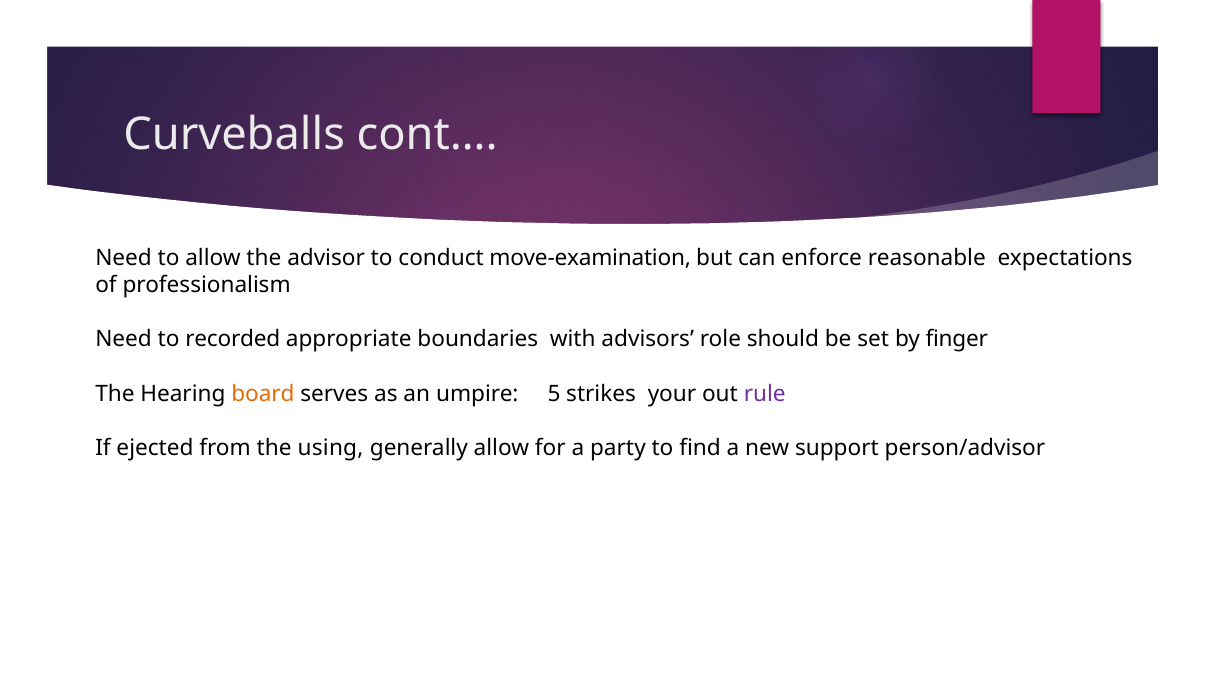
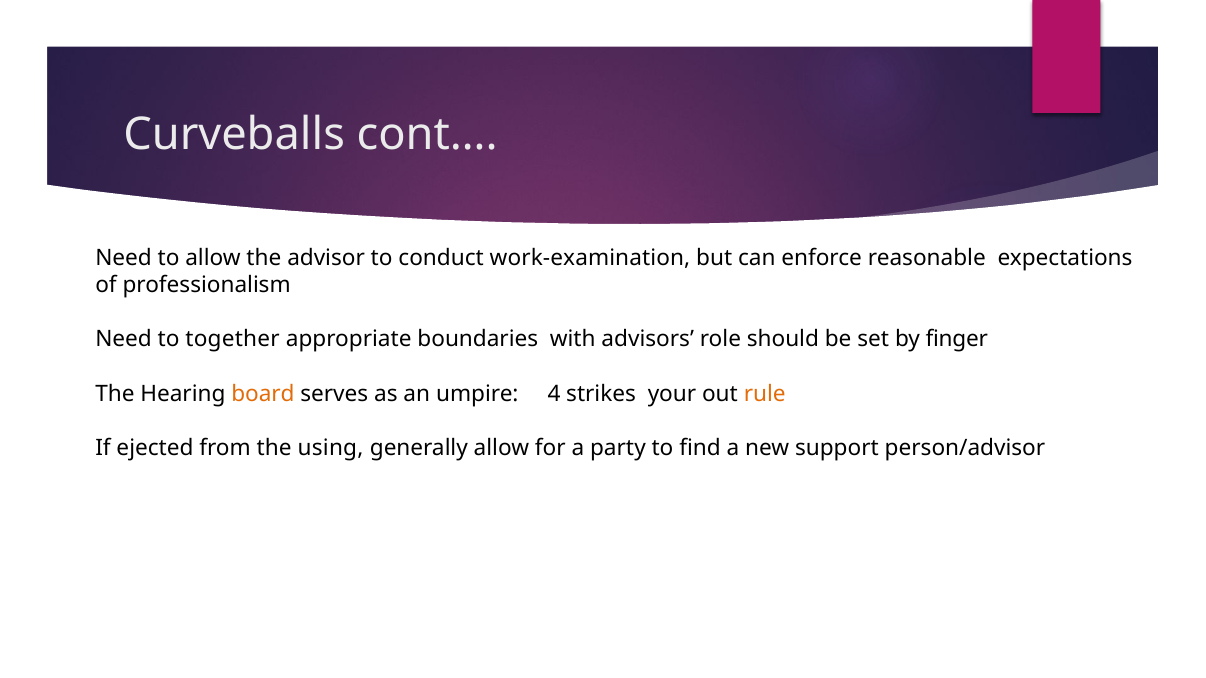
move-examination: move-examination -> work-examination (590, 258)
recorded: recorded -> together (233, 340)
5: 5 -> 4 (554, 394)
rule colour: purple -> orange (765, 394)
